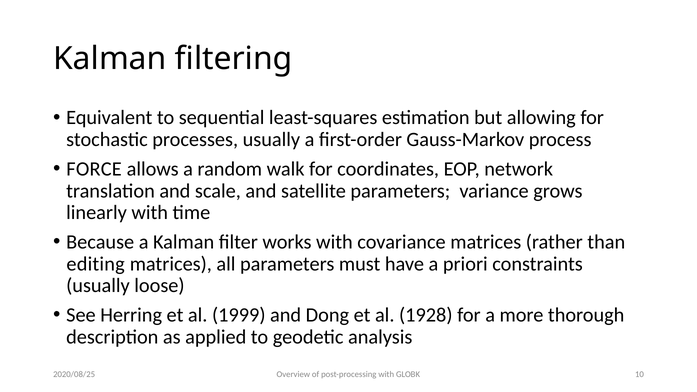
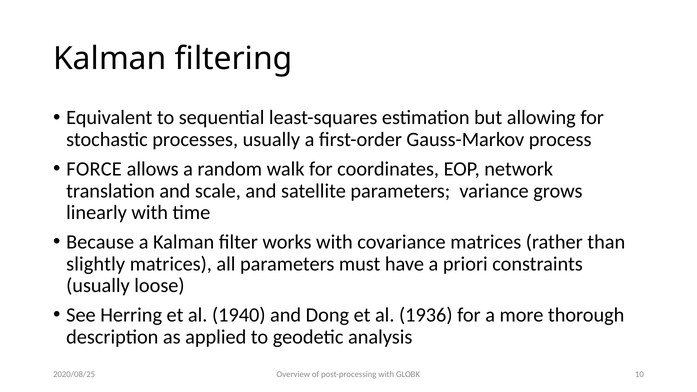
editing: editing -> slightly (96, 264)
1999: 1999 -> 1940 (239, 315)
1928: 1928 -> 1936 (426, 315)
